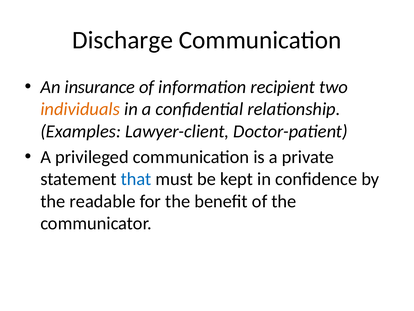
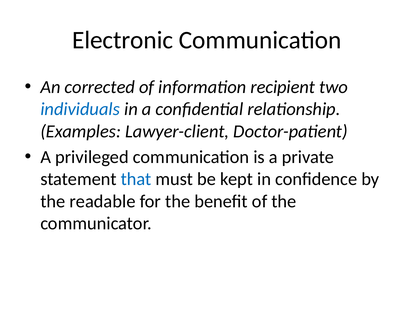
Discharge: Discharge -> Electronic (123, 40)
insurance: insurance -> corrected (100, 87)
individuals colour: orange -> blue (80, 109)
